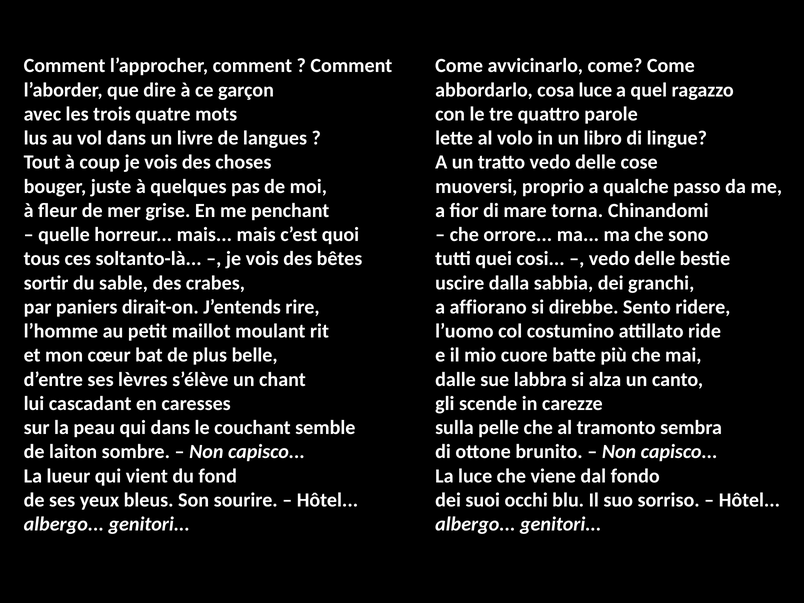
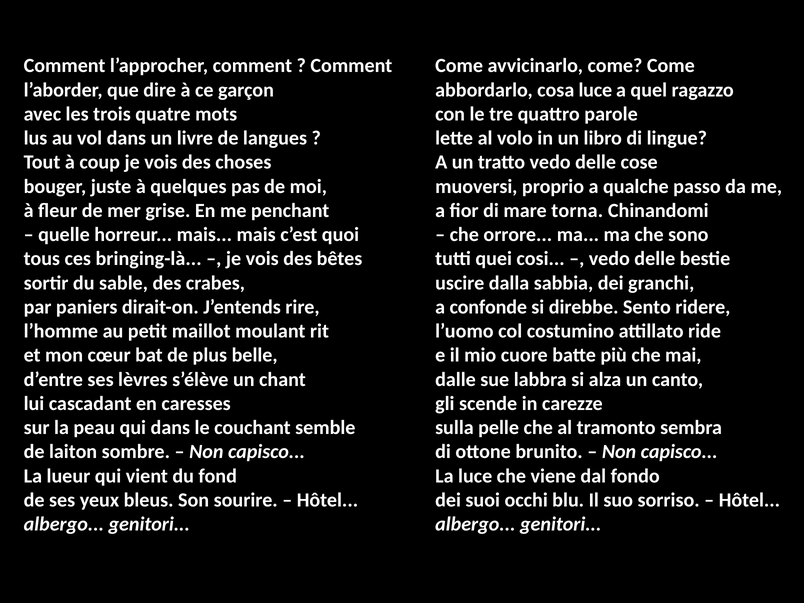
soltanto-là: soltanto-là -> bringing-là (149, 259)
affiorano: affiorano -> confonde (488, 307)
